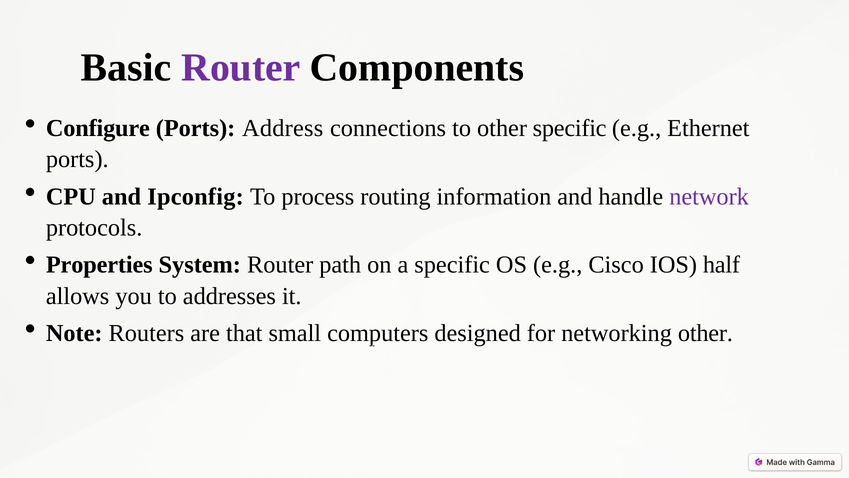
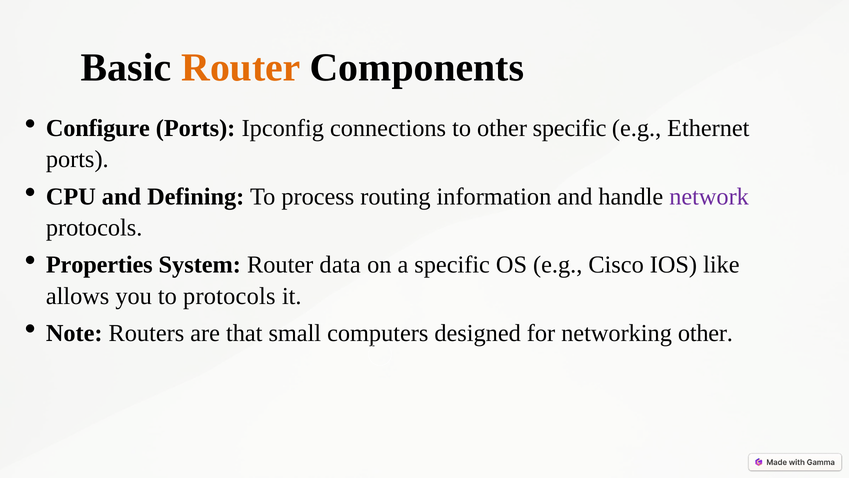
Router colour: purple -> orange (241, 68)
Address: Address -> Ipconfig (283, 128)
Ipconfig: Ipconfig -> Defining (196, 196)
path: path -> data (340, 265)
half: half -> like (721, 265)
to addresses: addresses -> protocols (229, 296)
